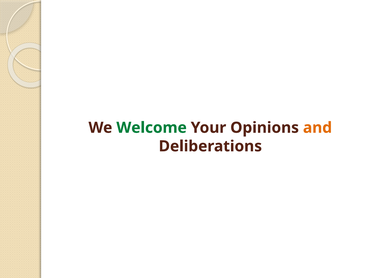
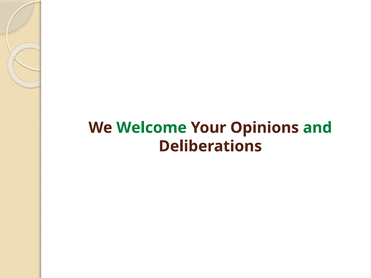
and colour: orange -> green (317, 128)
